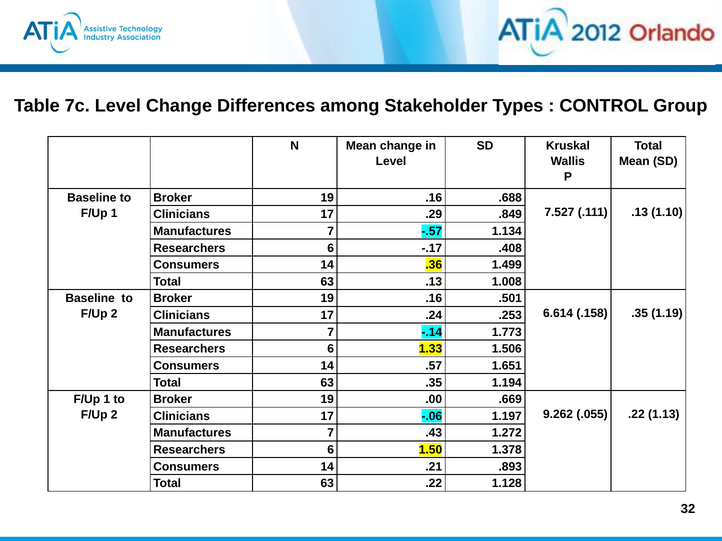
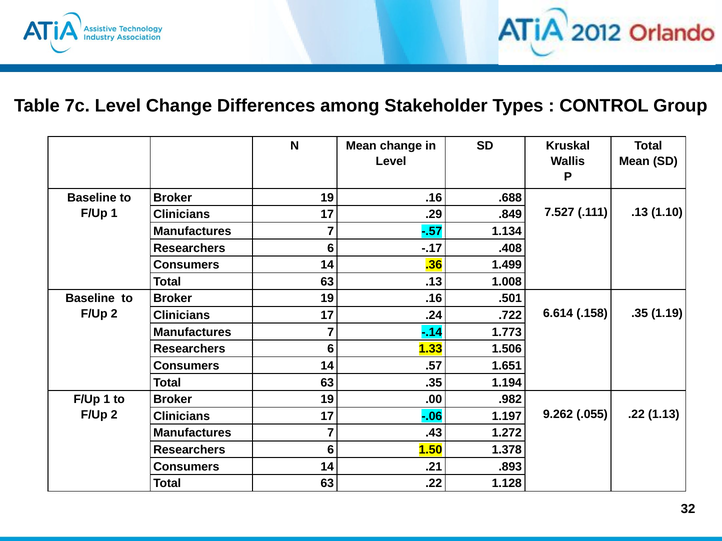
.253: .253 -> .722 (510, 316)
.669: .669 -> .982 (510, 400)
